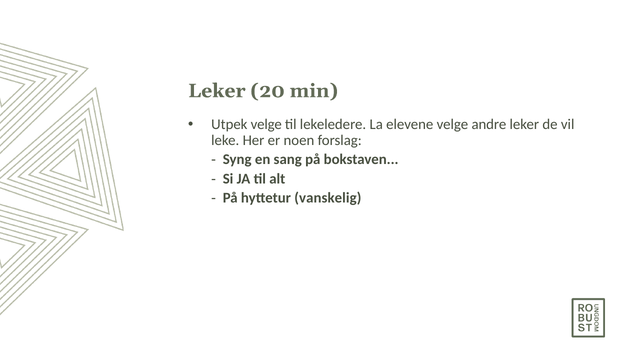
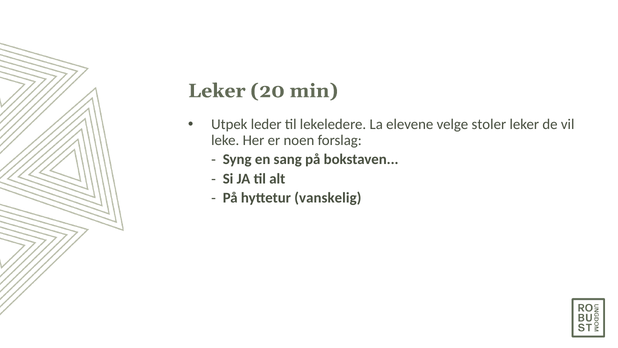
Utpek velge: velge -> leder (266, 124)
andre: andre -> stoler (489, 124)
